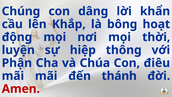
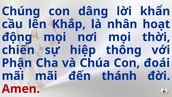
bông: bông -> nhân (122, 24)
luyện: luyện -> chiến (18, 50)
điêu: điêu -> đoái (157, 63)
